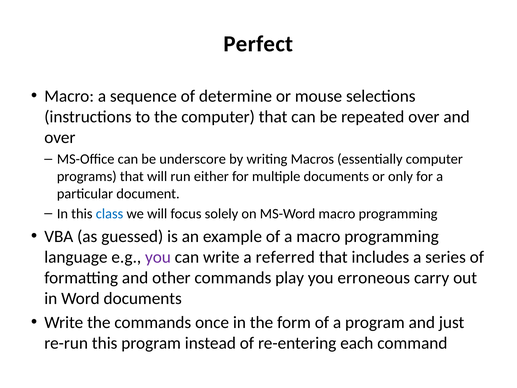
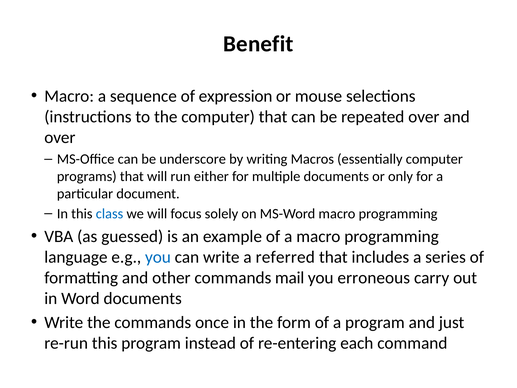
Perfect: Perfect -> Benefit (258, 44)
determine: determine -> expression (236, 96)
you colour: purple -> blue (158, 257)
play: play -> mail (290, 278)
